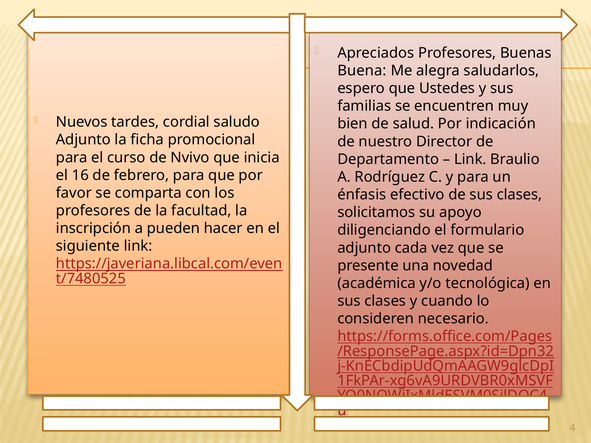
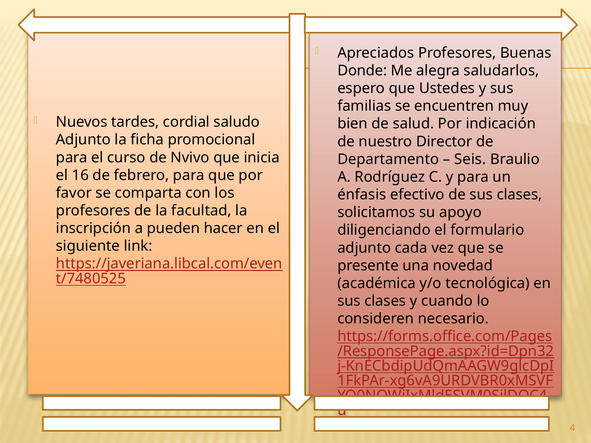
Buena: Buena -> Donde (362, 71)
Link: Link -> Seis (470, 159)
